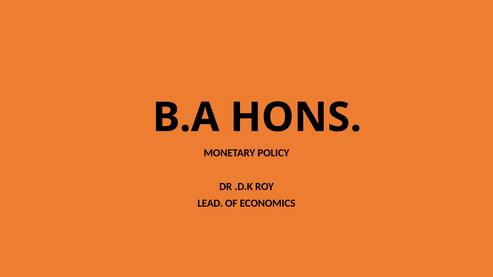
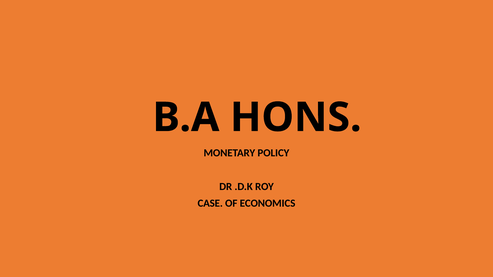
LEAD: LEAD -> CASE (210, 204)
